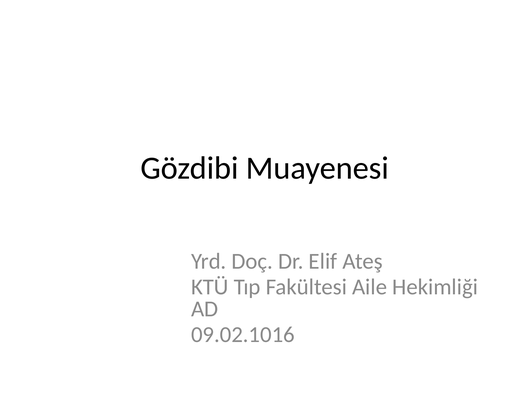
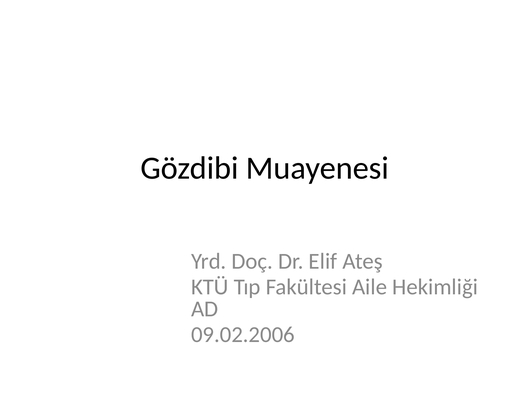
09.02.1016: 09.02.1016 -> 09.02.2006 (243, 335)
